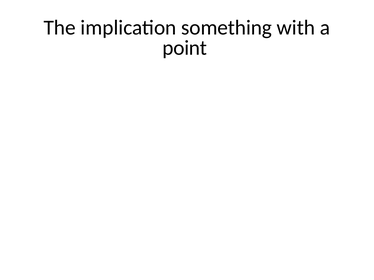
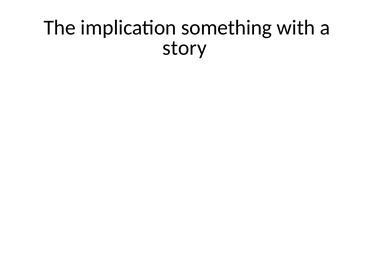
point: point -> story (184, 48)
